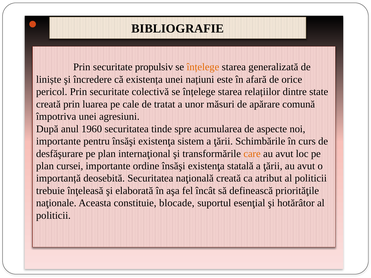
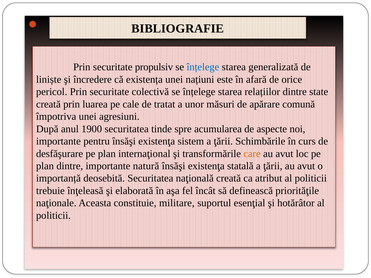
înțelege colour: orange -> blue (203, 67)
1960: 1960 -> 1900 (92, 129)
plan cursei: cursei -> dintre (70, 166)
ordine: ordine -> natură (146, 166)
blocade: blocade -> militare (177, 203)
